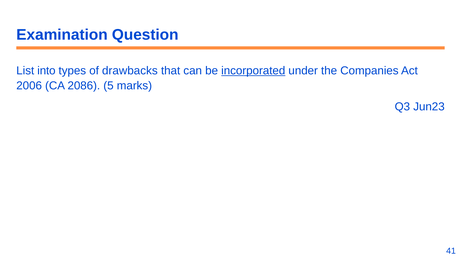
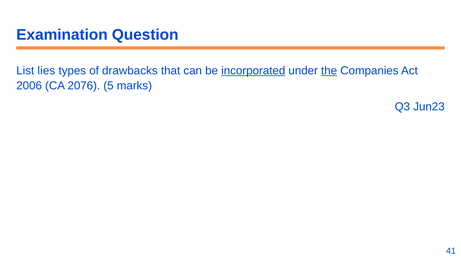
into: into -> lies (46, 71)
the underline: none -> present (329, 71)
2086: 2086 -> 2076 (84, 86)
